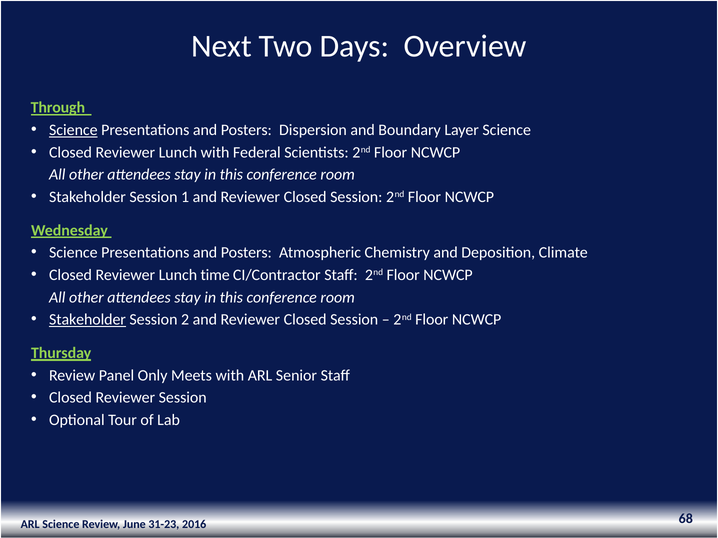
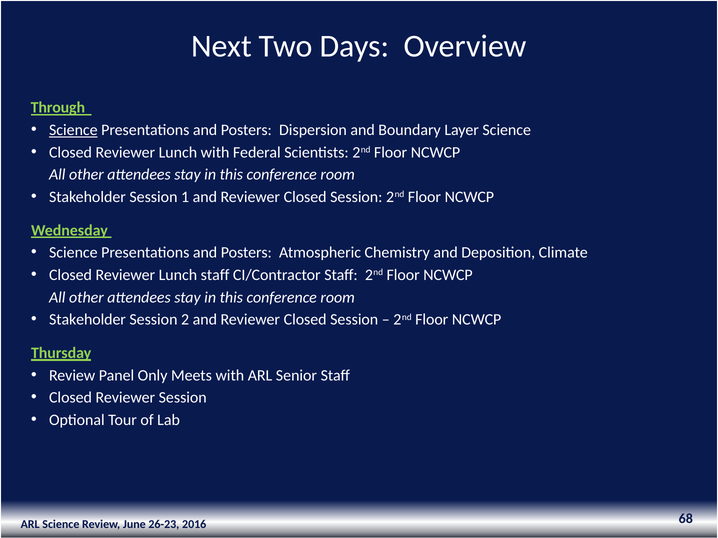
Lunch time: time -> staff (215, 275)
Stakeholder underline: present -> none (87, 320)
31-23: 31-23 -> 26-23 (164, 525)
